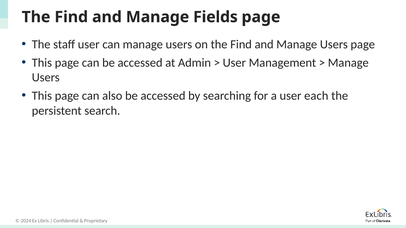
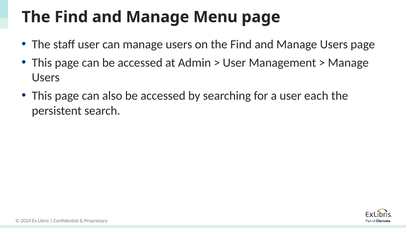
Fields: Fields -> Menu (215, 17)
